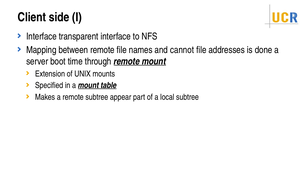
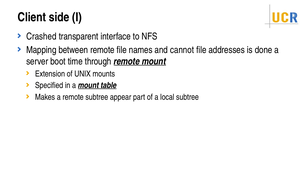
Interface: Interface -> Crashed (41, 36)
